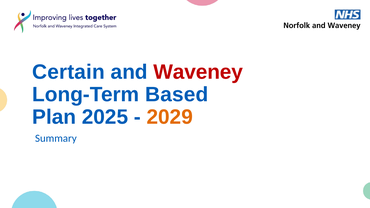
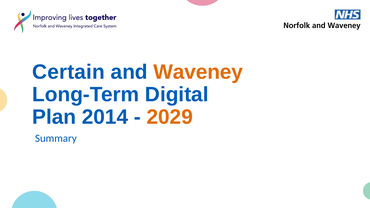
Waveney colour: red -> orange (198, 72)
Based: Based -> Digital (177, 95)
2025: 2025 -> 2014 (105, 117)
